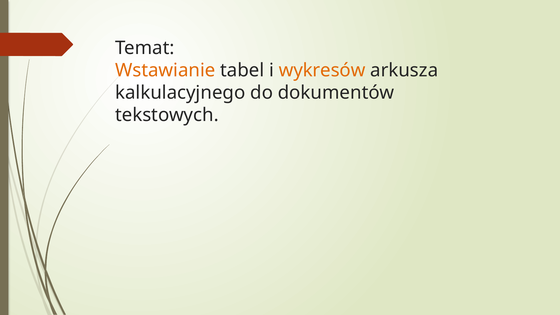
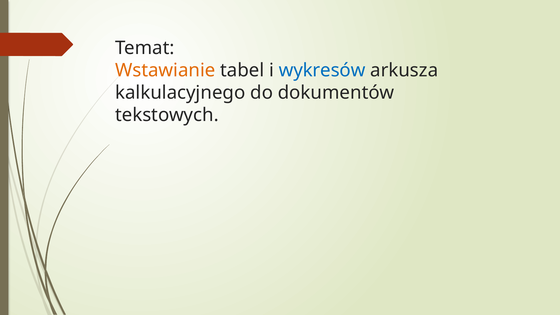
wykresów colour: orange -> blue (322, 70)
